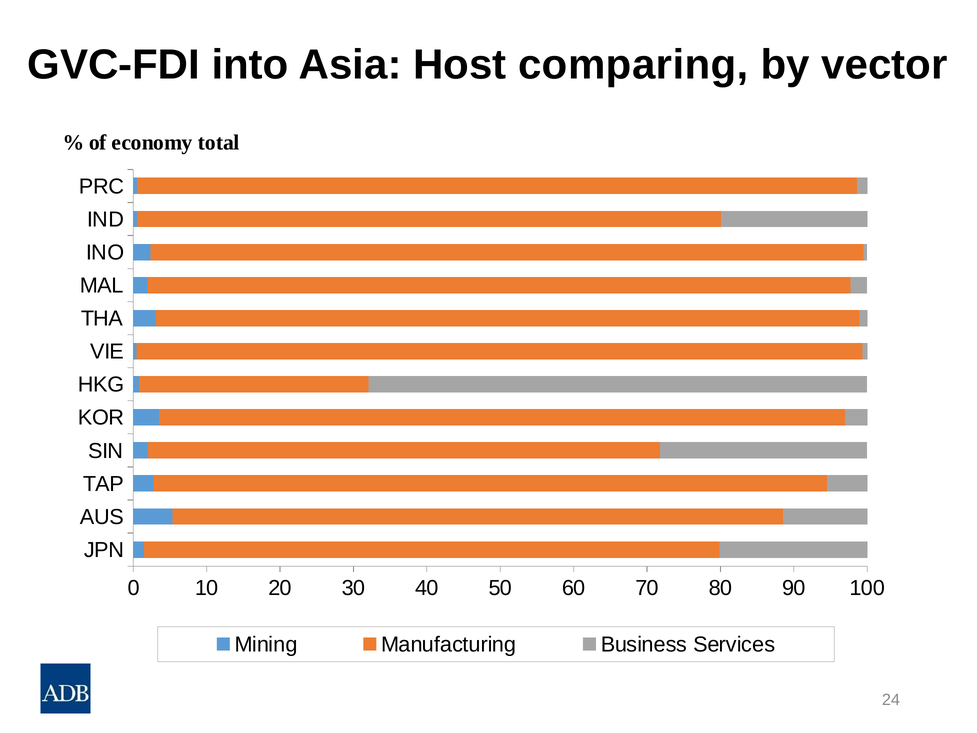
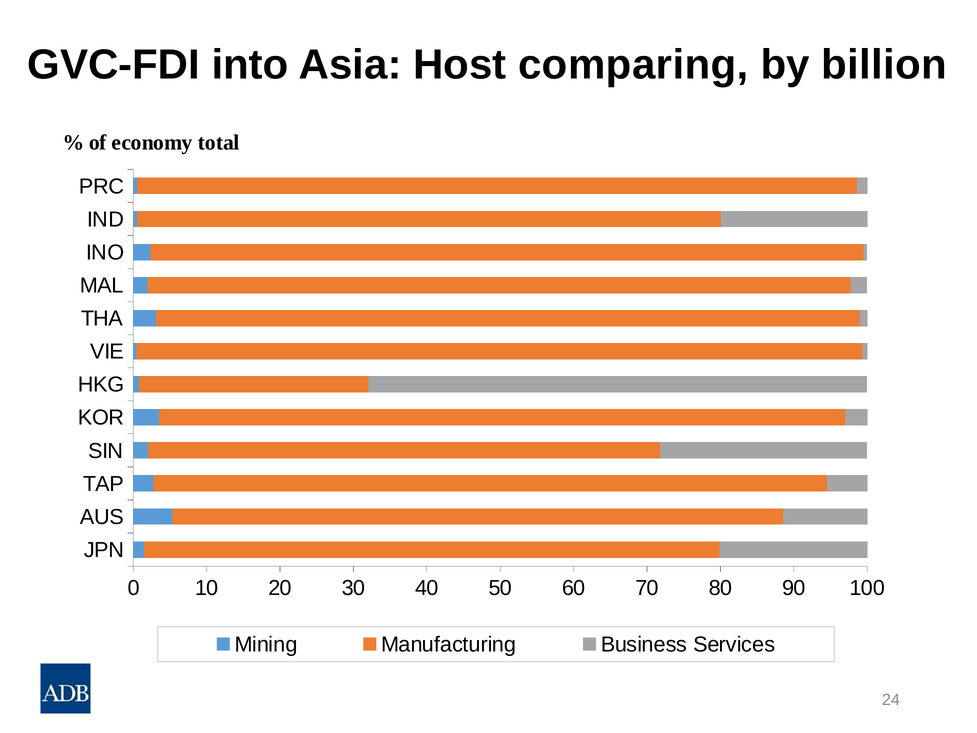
vector: vector -> billion (884, 65)
